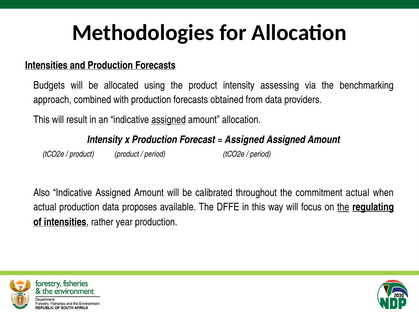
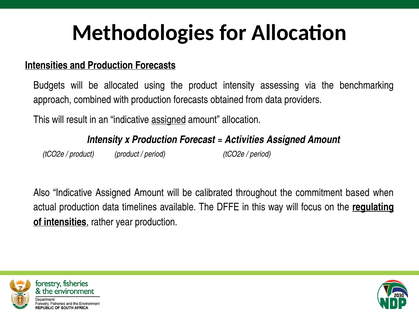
Assigned: Assigned -> Activities (244, 140)
commitment actual: actual -> based (358, 193)
proposes: proposes -> timelines (139, 207)
the underline: present -> none (343, 207)
